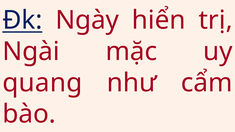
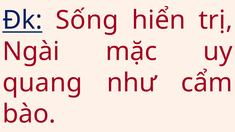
Ngày: Ngày -> Sống (87, 20)
